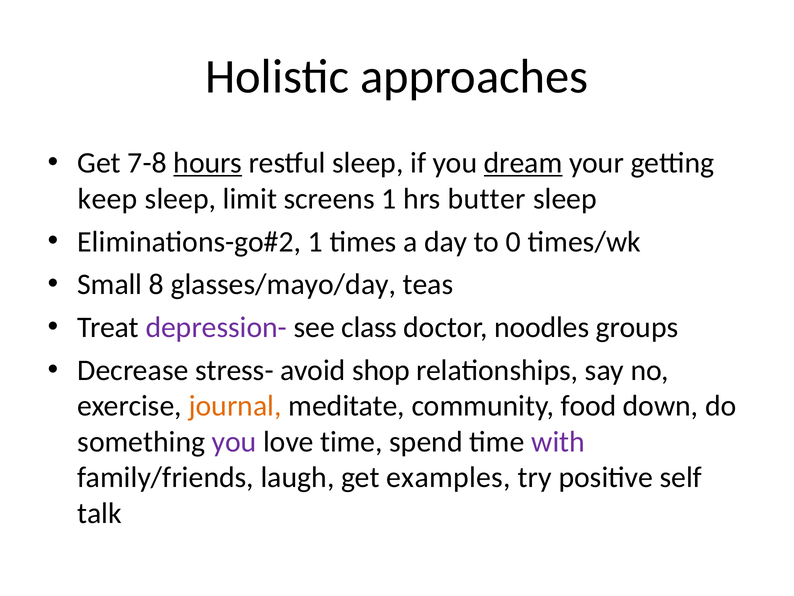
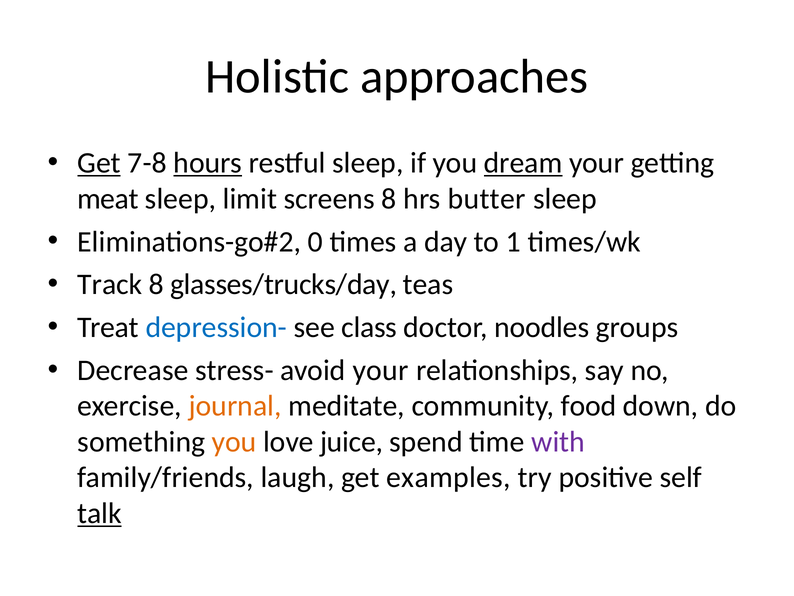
Get underline: none -> present (99, 163)
keep: keep -> meat (108, 199)
screens 1: 1 -> 8 (389, 199)
1: 1 -> 0 (316, 241)
0: 0 -> 1 (513, 241)
Small: Small -> Track (110, 284)
glasses/mayo/day: glasses/mayo/day -> glasses/trucks/day (284, 284)
depression- colour: purple -> blue (216, 327)
avoid shop: shop -> your (381, 370)
you colour: purple -> orange (234, 441)
love time: time -> juice (351, 441)
talk underline: none -> present (100, 513)
